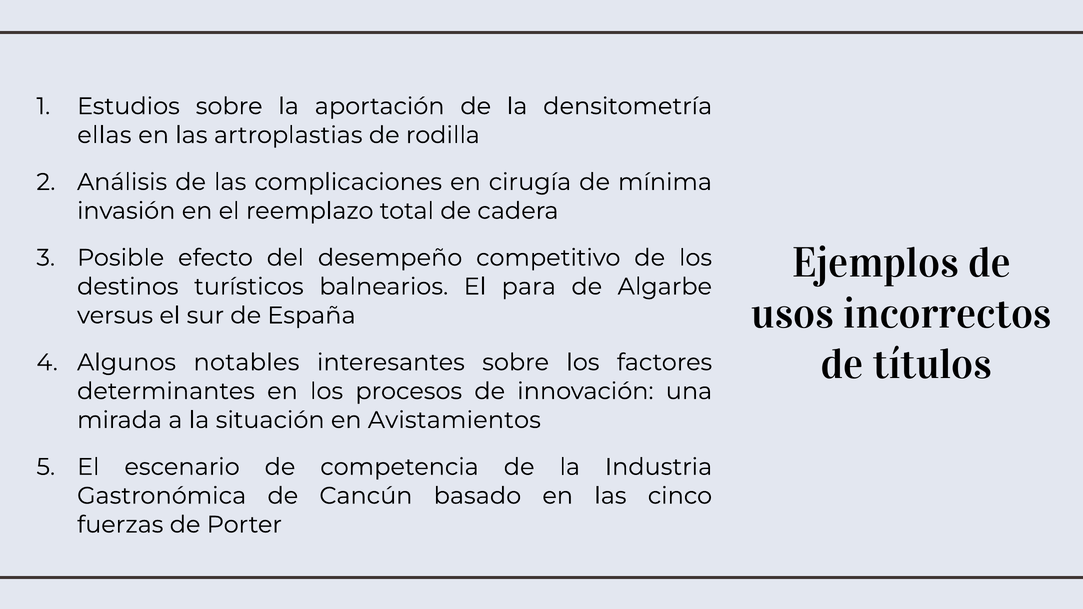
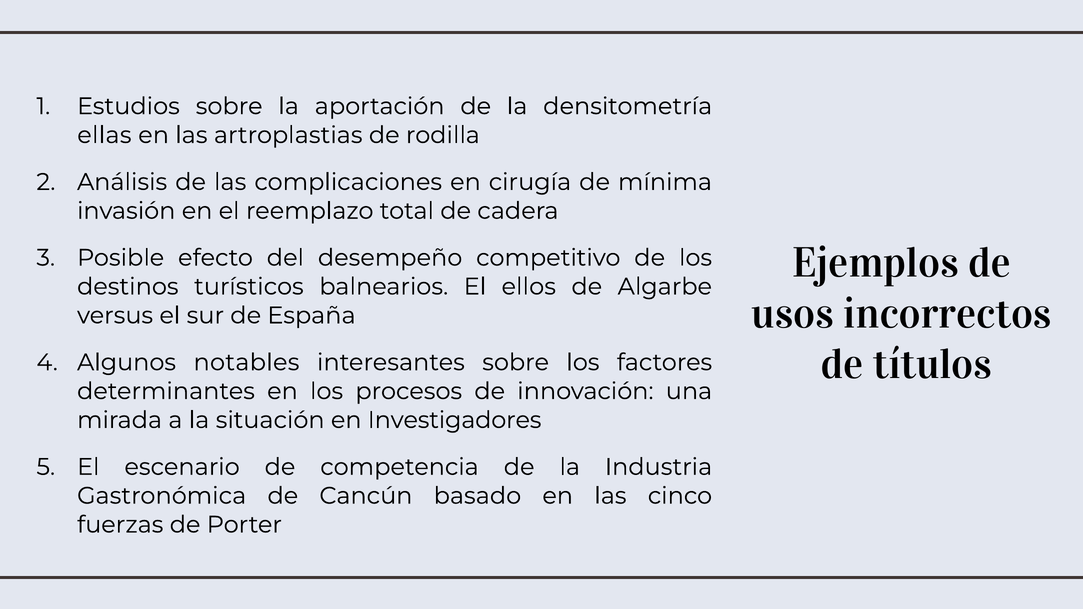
para: para -> ellos (529, 287)
Avistamientos: Avistamientos -> Investigadores (455, 420)
